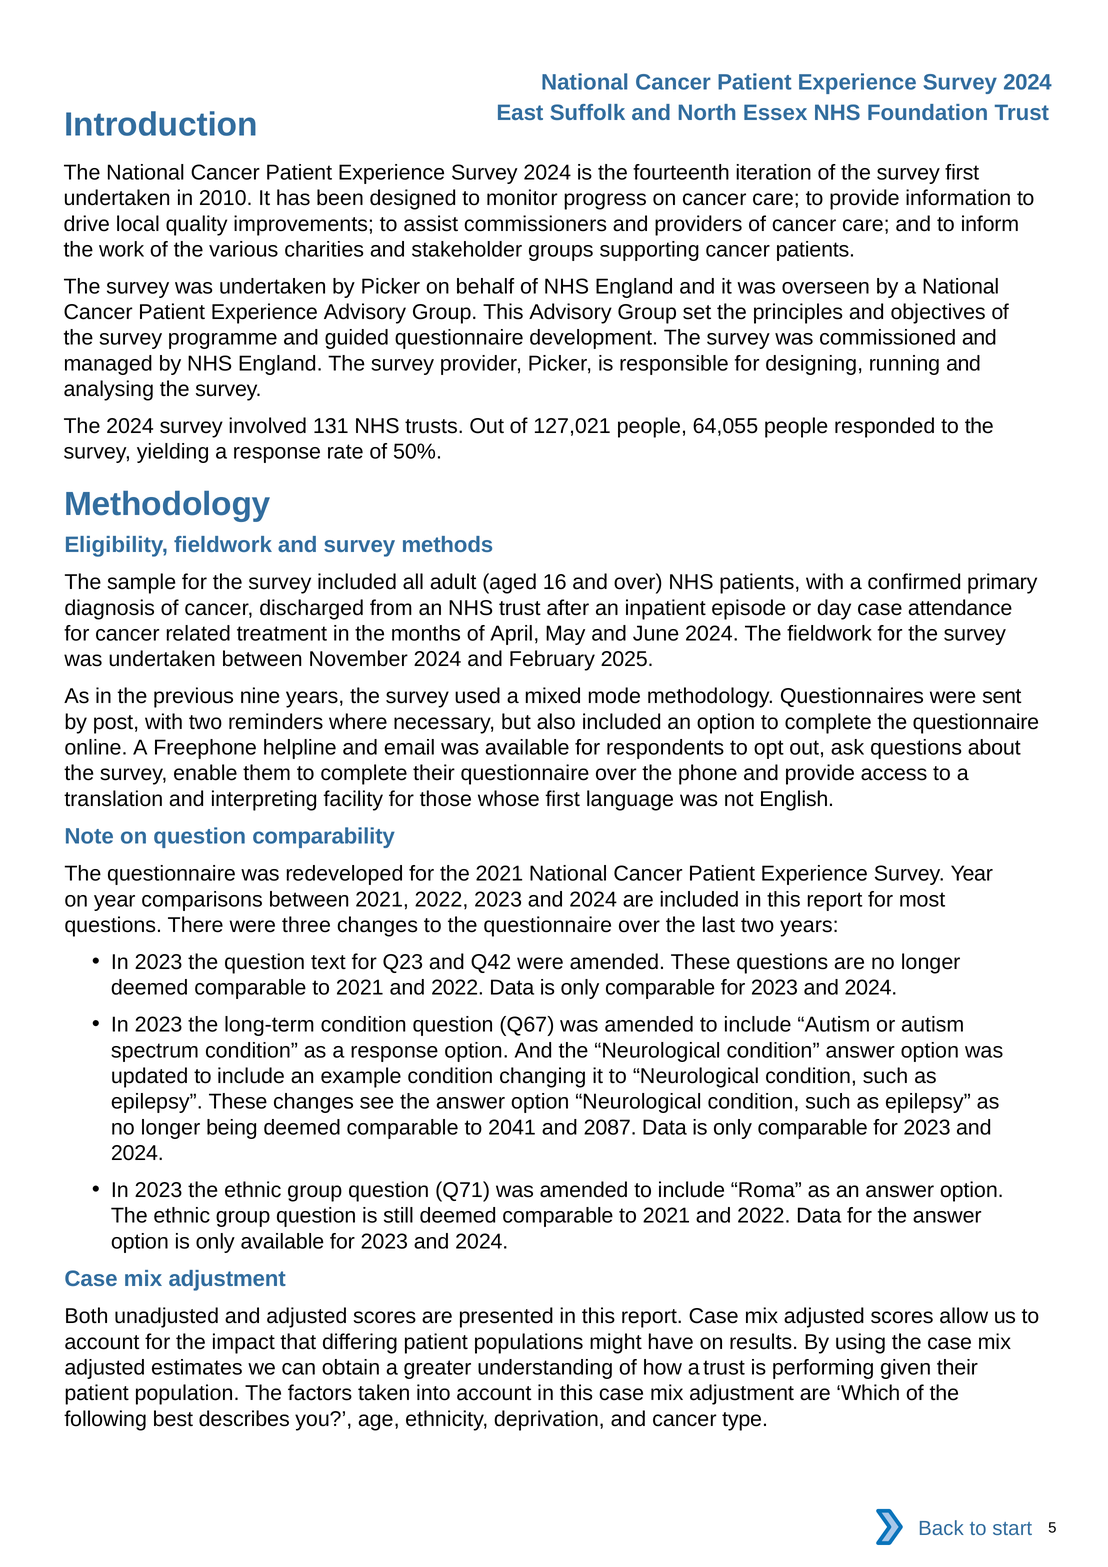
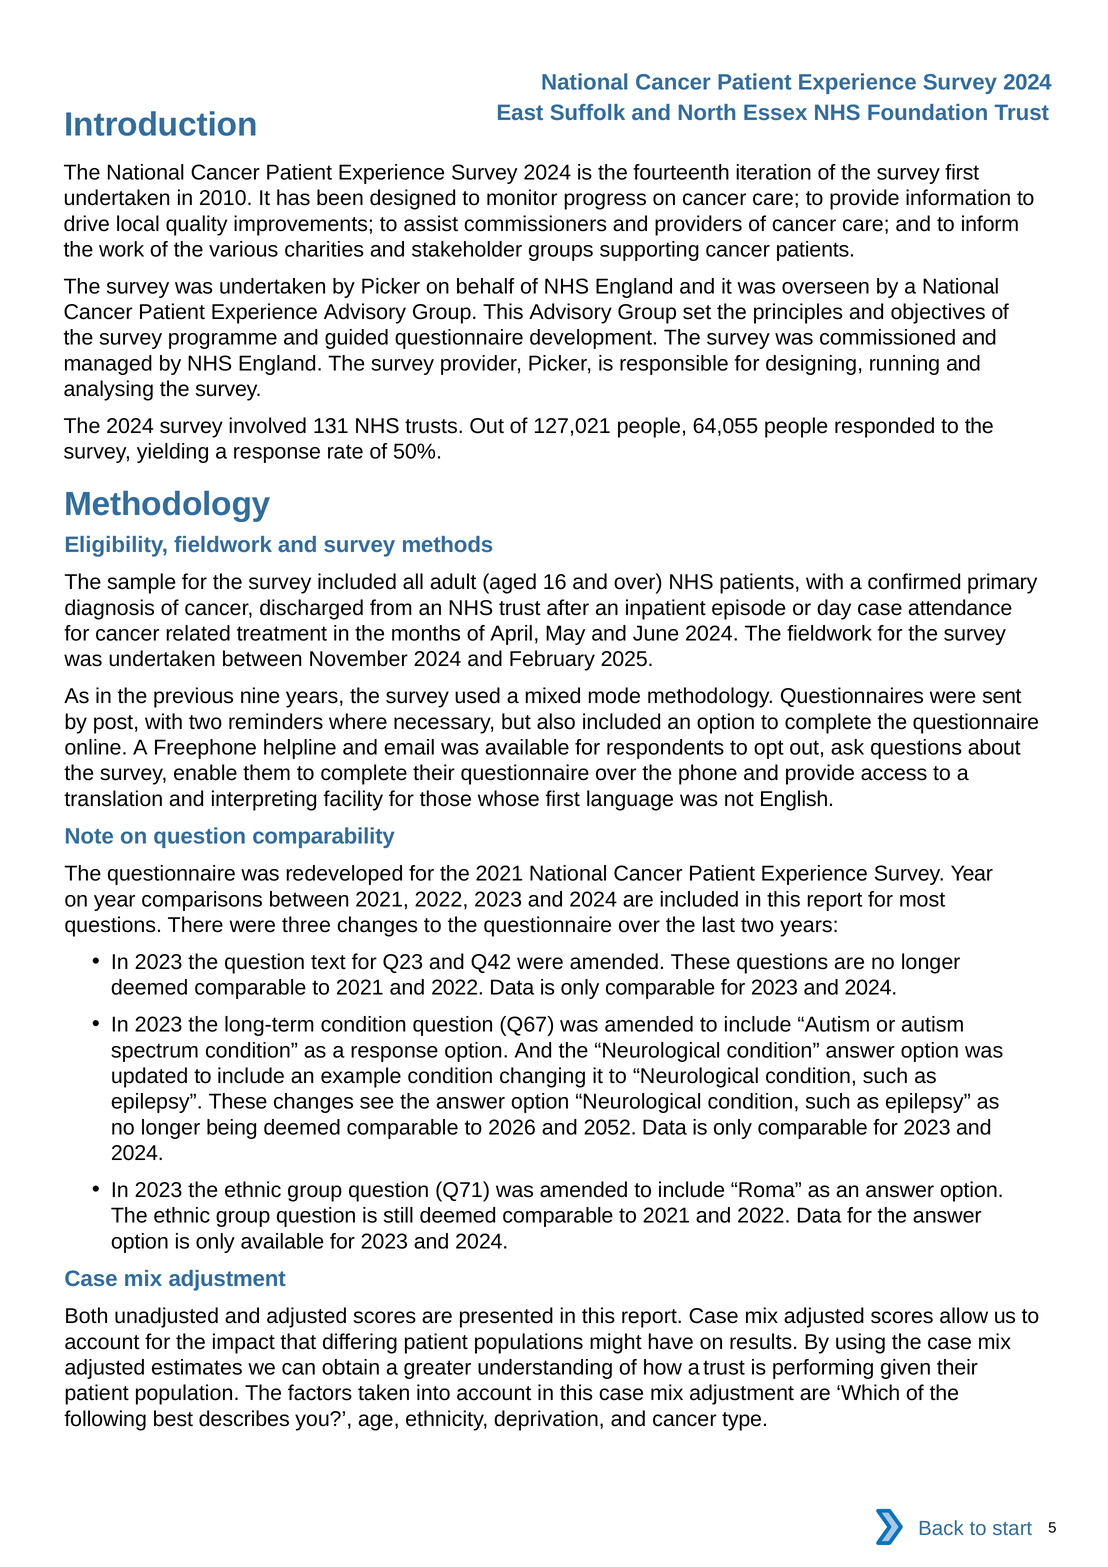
2041: 2041 -> 2026 (512, 1128)
2087: 2087 -> 2052 (610, 1128)
